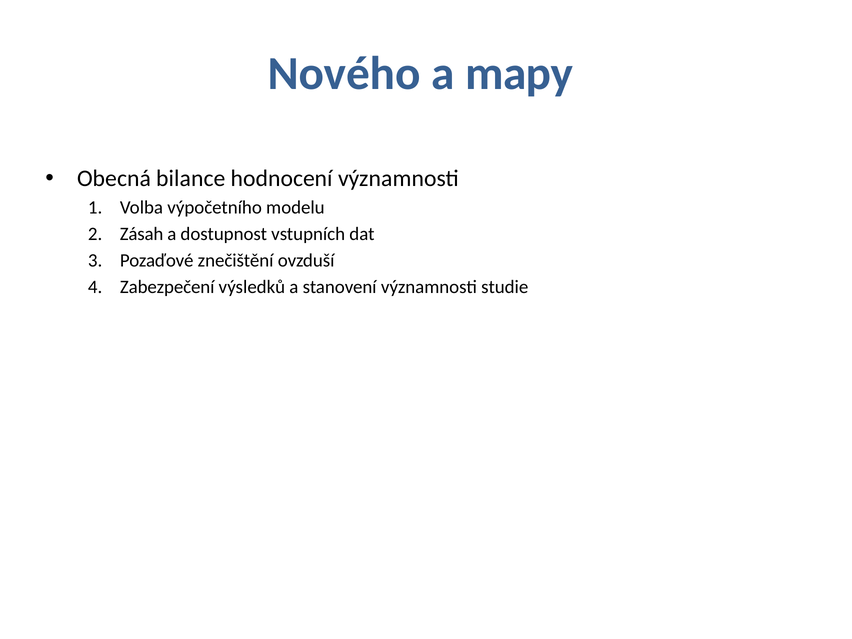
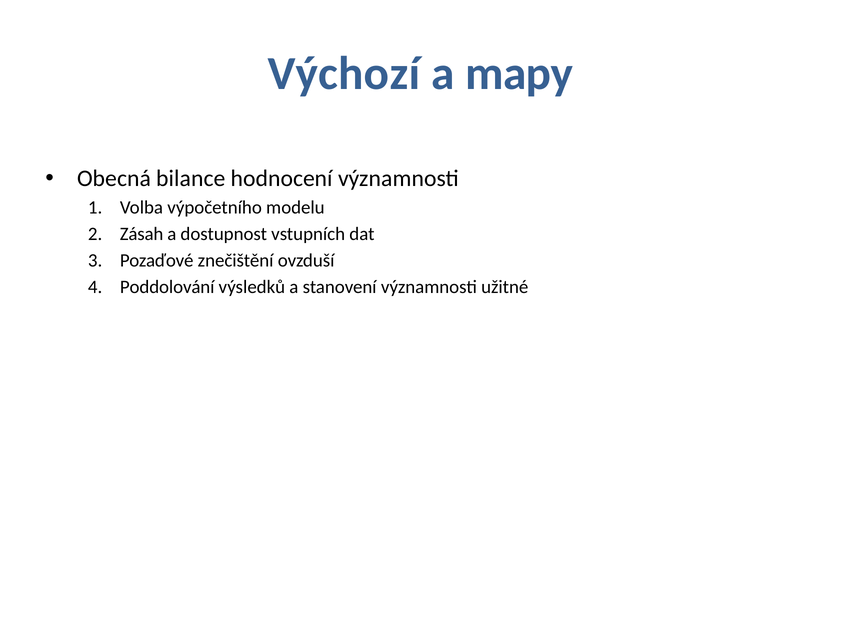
Nového: Nového -> Výchozí (344, 74)
Zabezpečení: Zabezpečení -> Poddolování (167, 287)
studie: studie -> užitné (505, 287)
